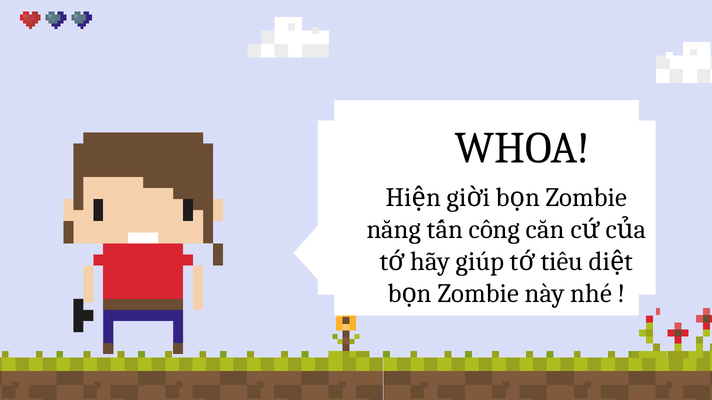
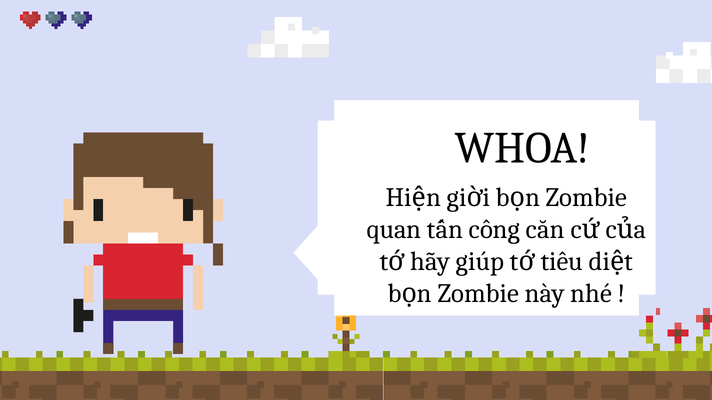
năng: năng -> quan (394, 229)
